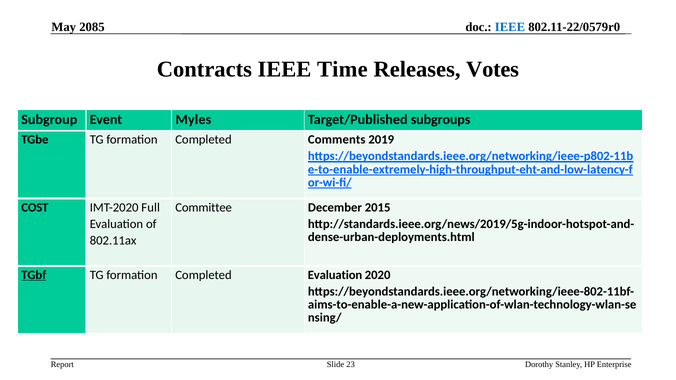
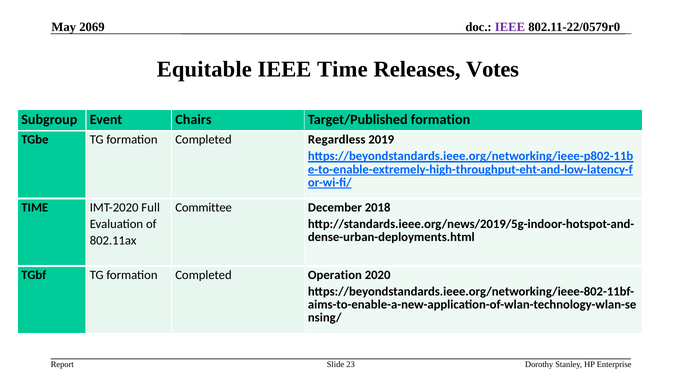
2085: 2085 -> 2069 (92, 27)
IEEE colour: blue -> purple (510, 27)
Contracts: Contracts -> Equitable (204, 69)
Myles: Myles -> Chairs (193, 120)
Target/Published subgroups: subgroups -> formation (440, 120)
Comments: Comments -> Regardless (337, 140)
COST: COST -> TIME (35, 207)
2015: 2015 -> 2018 (378, 207)
TGbf underline: present -> none (34, 275)
Completed Evaluation: Evaluation -> Operation (335, 275)
